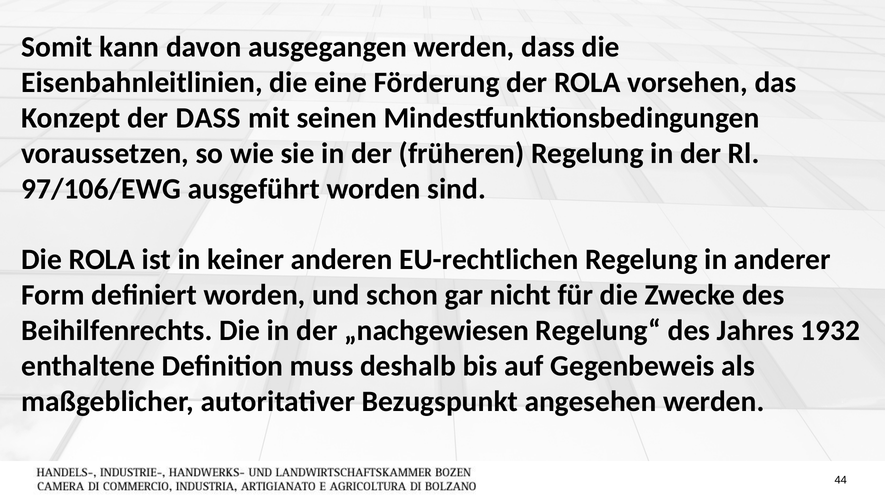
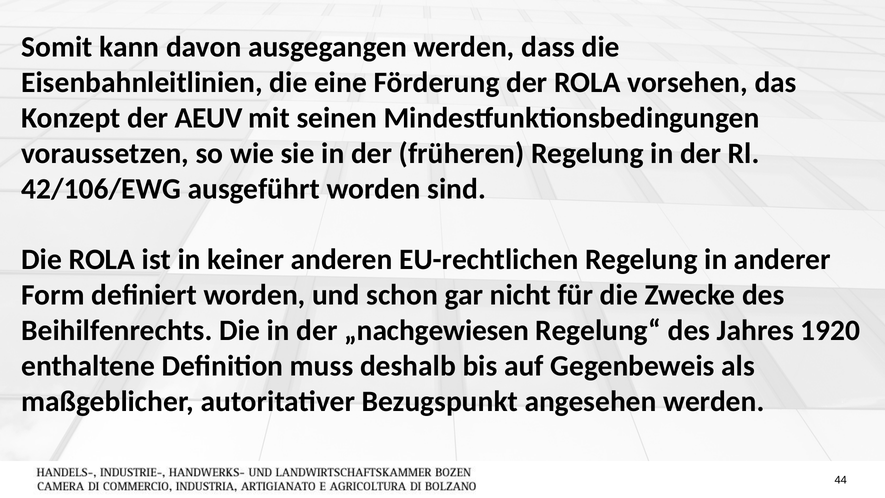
der DASS: DASS -> AEUV (209, 118)
97/106/EWG: 97/106/EWG -> 42/106/EWG (101, 189)
1932: 1932 -> 1920 (830, 330)
